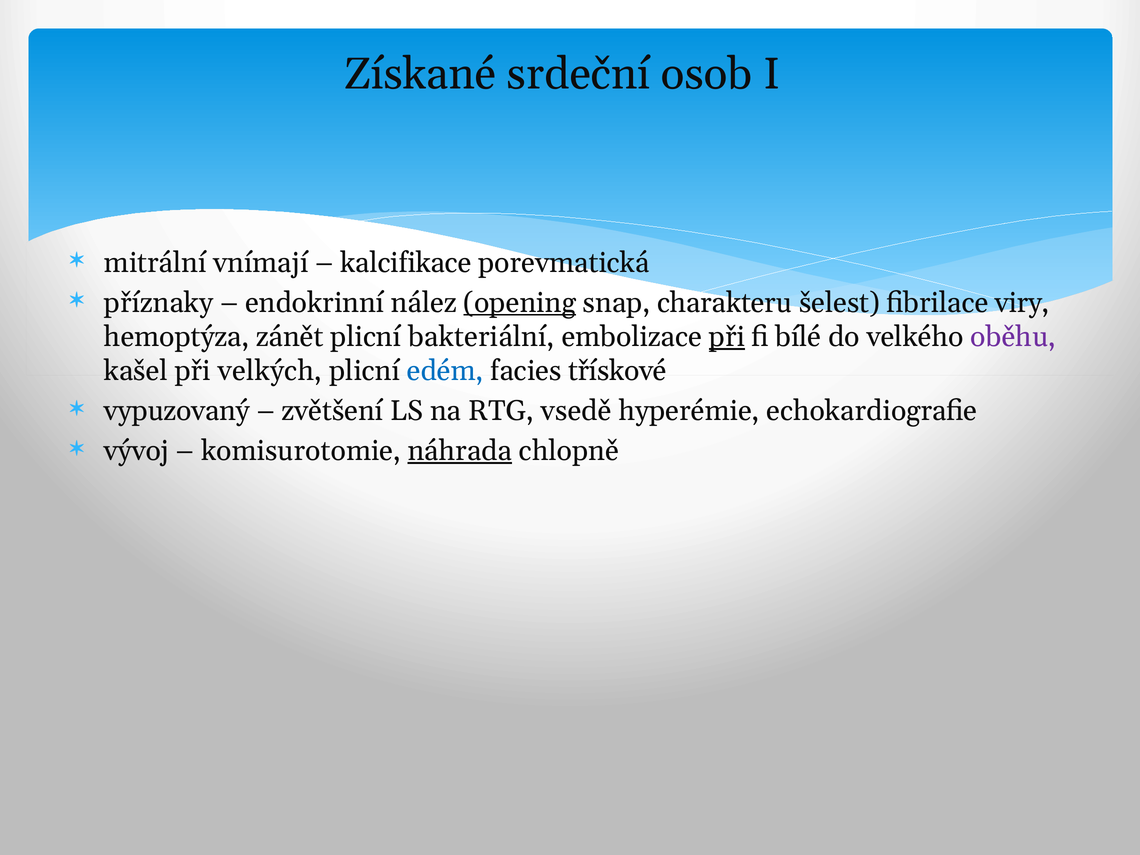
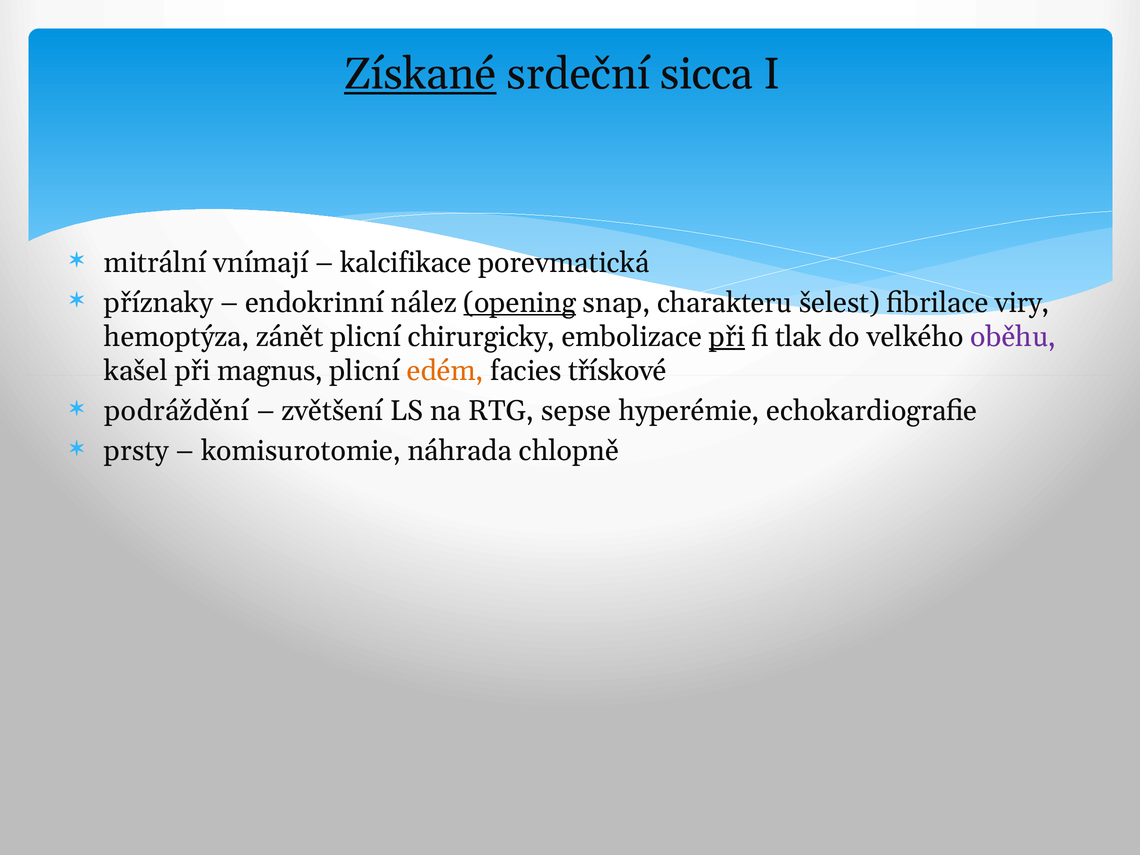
Získané underline: none -> present (420, 74)
osob: osob -> sicca (707, 74)
bakteriální: bakteriální -> chirurgicky (482, 337)
bílé: bílé -> tlak (798, 337)
velkých: velkých -> magnus (270, 371)
edém colour: blue -> orange (445, 371)
vypuzovaný: vypuzovaný -> podráždění (177, 411)
vsedě: vsedě -> sepse (576, 411)
vývoj: vývoj -> prsty (136, 451)
náhrada underline: present -> none (460, 451)
